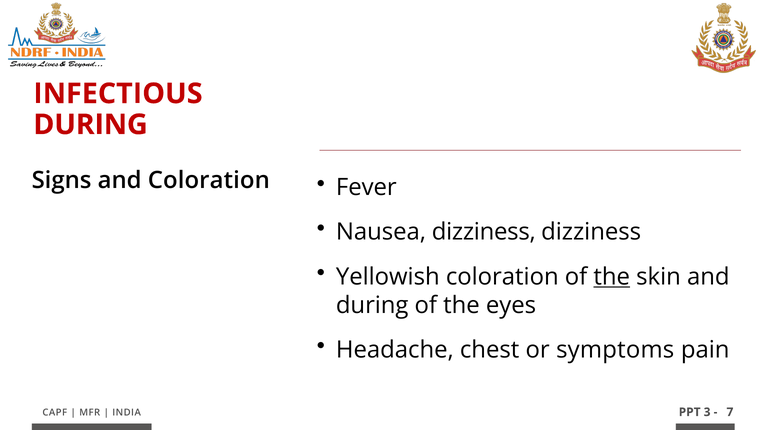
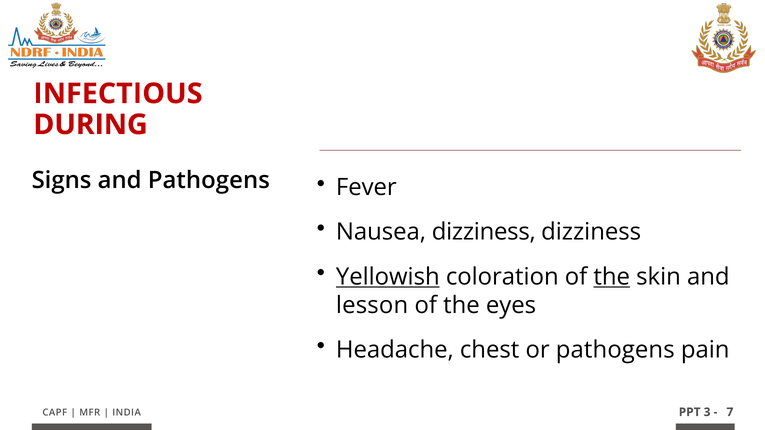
and Coloration: Coloration -> Pathogens (209, 180)
Yellowish underline: none -> present (388, 277)
during: during -> lesson (372, 306)
or symptoms: symptoms -> pathogens (615, 350)
